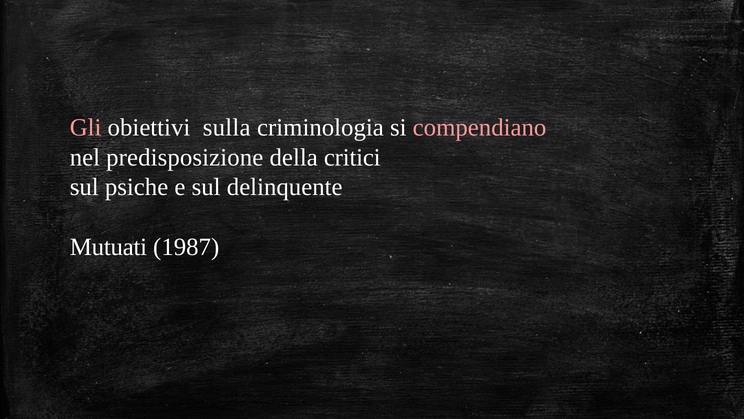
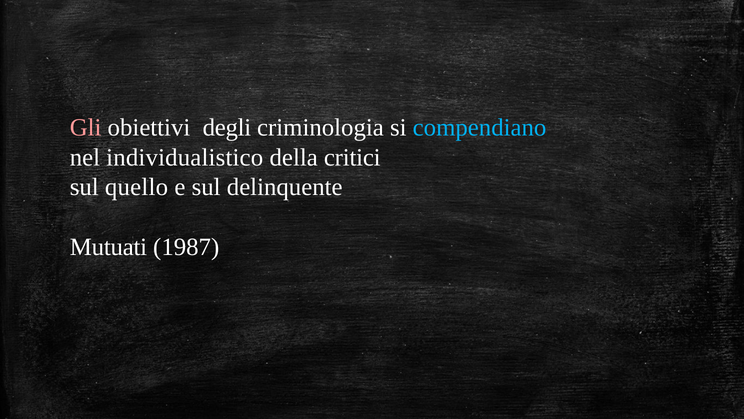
sulla: sulla -> degli (227, 128)
compendiano colour: pink -> light blue (480, 128)
predisposizione: predisposizione -> individualistico (185, 157)
psiche: psiche -> quello (136, 187)
